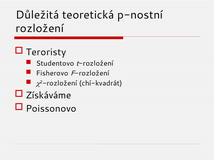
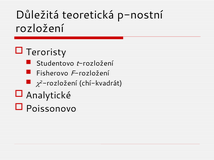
Získáváme: Získáváme -> Analytické (48, 96)
